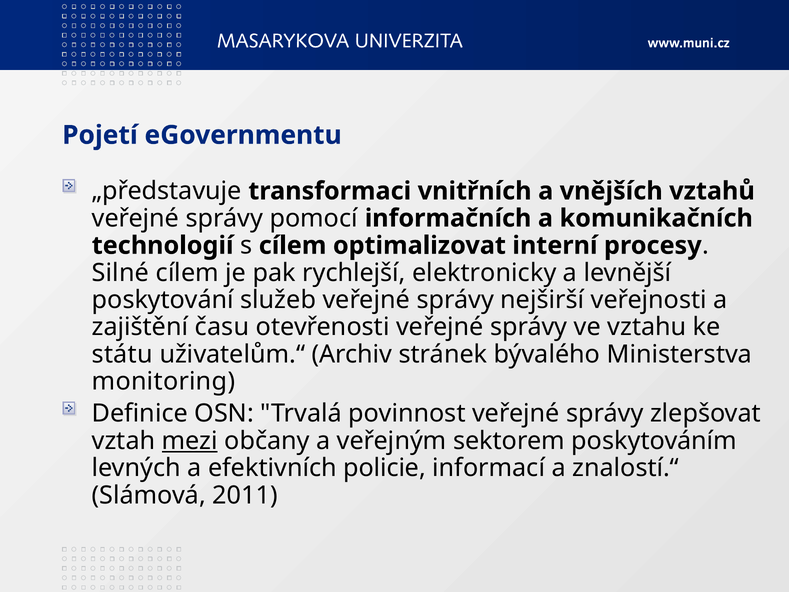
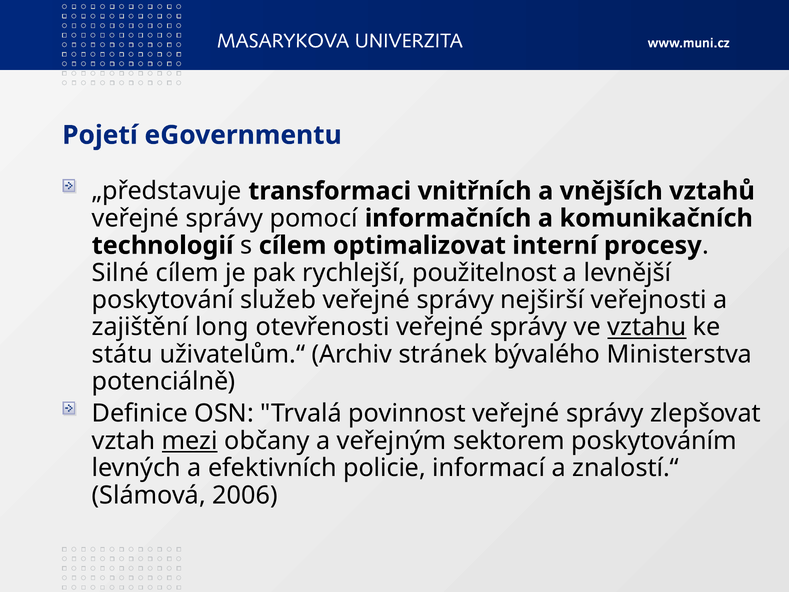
elektronicky: elektronicky -> použitelnost (484, 273)
času: času -> long (222, 327)
vztahu underline: none -> present (647, 327)
monitoring: monitoring -> potenciálně (164, 381)
2011: 2011 -> 2006 (245, 495)
